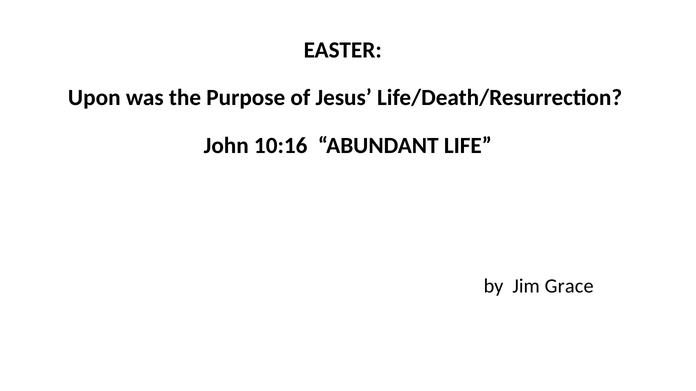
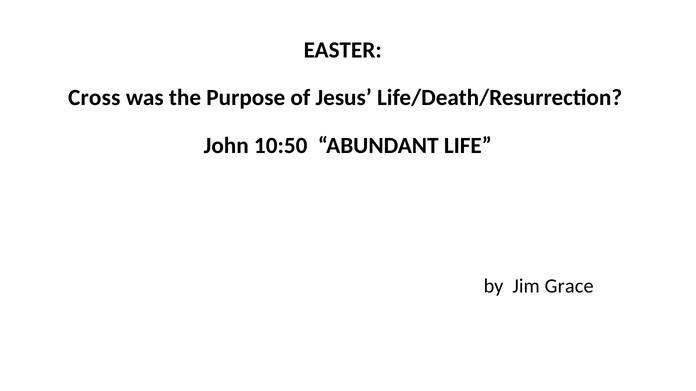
Upon: Upon -> Cross (94, 98)
10:16: 10:16 -> 10:50 (281, 146)
